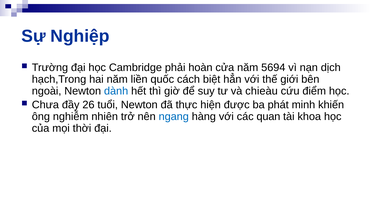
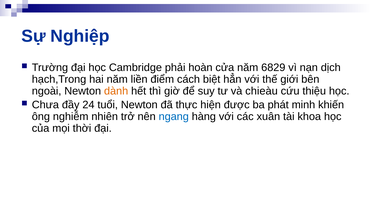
5694: 5694 -> 6829 (273, 68)
quốc: quốc -> điểm (162, 79)
dành colour: blue -> orange (116, 91)
điểm: điểm -> thiệu (314, 91)
26: 26 -> 24 (88, 105)
quan: quan -> xuân (268, 117)
